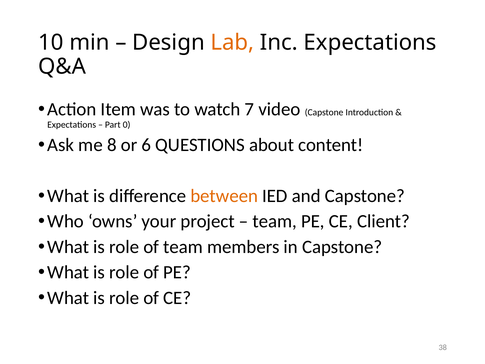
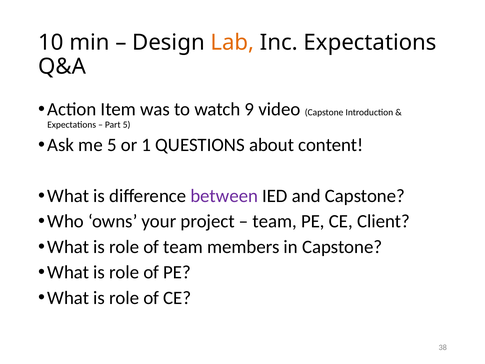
7: 7 -> 9 (249, 109)
Part 0: 0 -> 5 (127, 125)
me 8: 8 -> 5 (112, 145)
6: 6 -> 1 (146, 145)
between colour: orange -> purple (224, 196)
